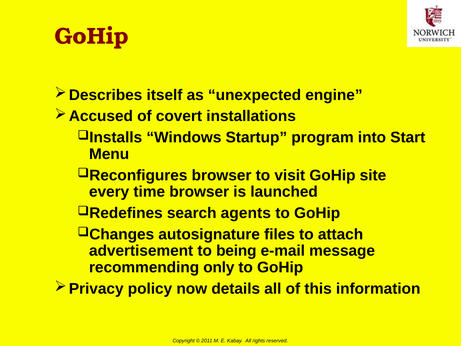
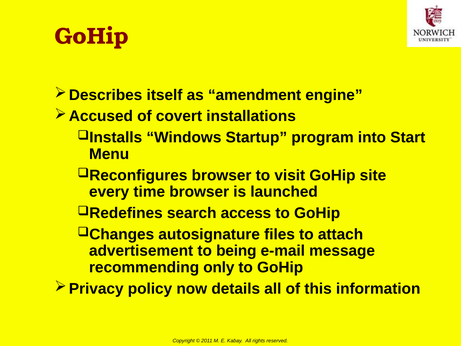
unexpected: unexpected -> amendment (255, 95)
agents: agents -> access (246, 213)
